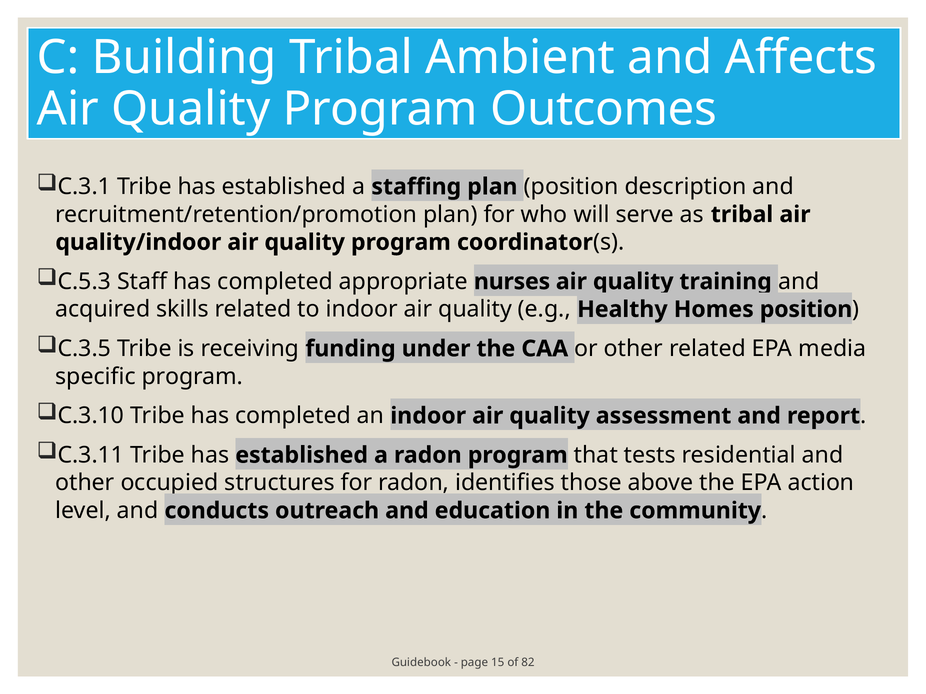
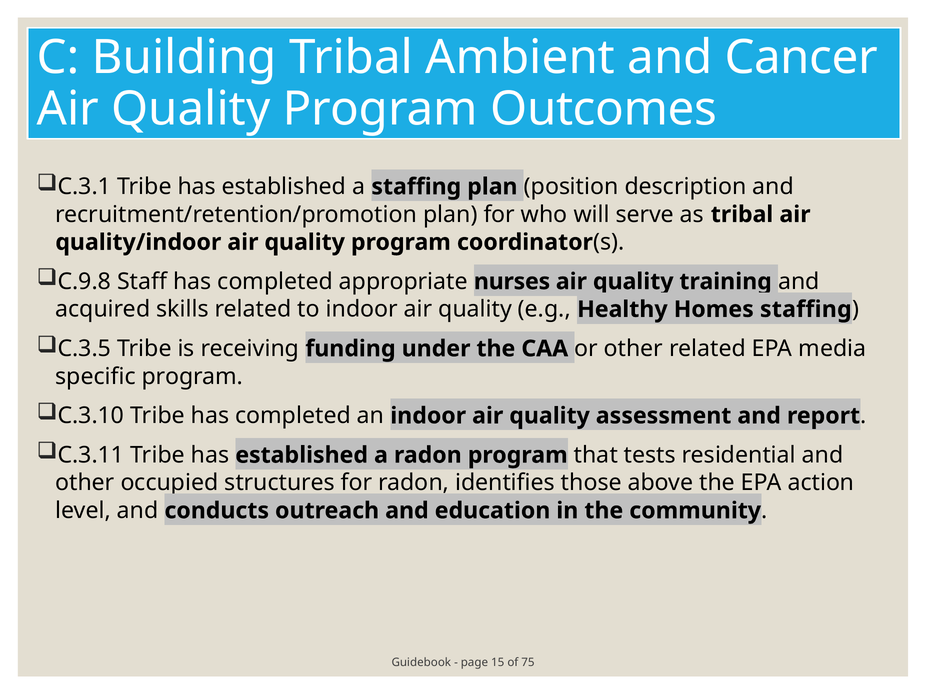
Affects: Affects -> Cancer (801, 58)
C.5.3: C.5.3 -> C.9.8 (84, 282)
Homes position: position -> staffing (806, 310)
82: 82 -> 75 (528, 663)
